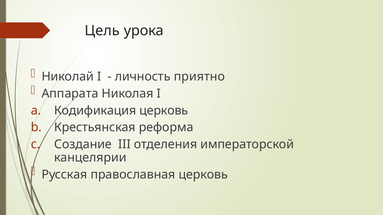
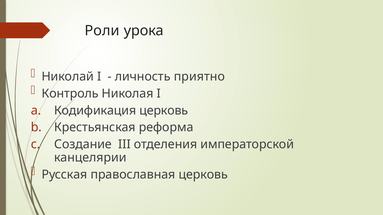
Цель: Цель -> Роли (102, 31)
Аппарата: Аппарата -> Контроль (70, 94)
